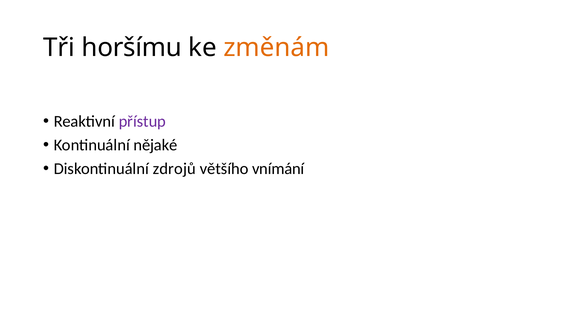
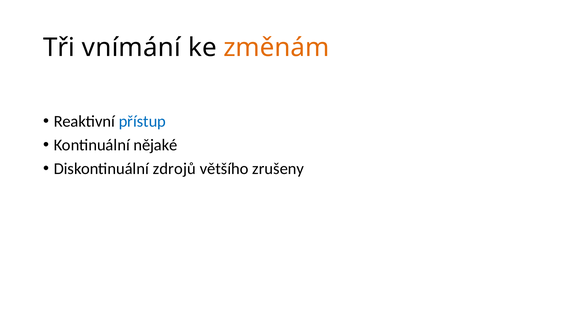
horšímu: horšímu -> vnímání (131, 48)
přístup colour: purple -> blue (142, 121)
vnímání: vnímání -> zrušeny (278, 169)
